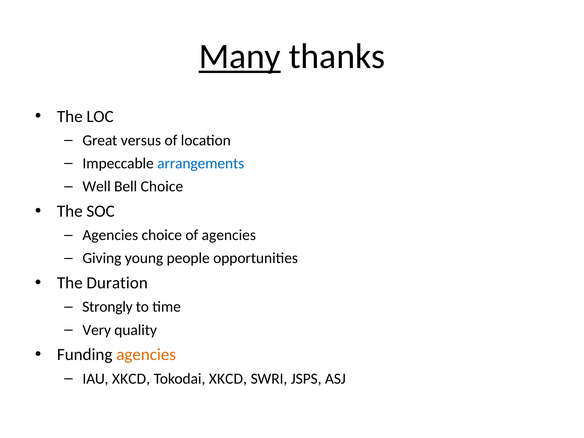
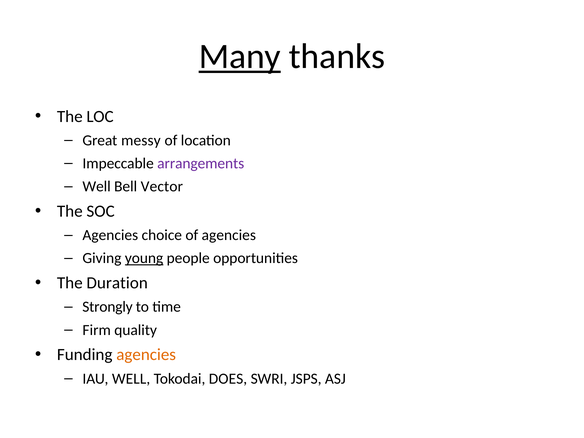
versus: versus -> messy (141, 140)
arrangements colour: blue -> purple (201, 163)
Bell Choice: Choice -> Vector (162, 187)
young underline: none -> present (144, 258)
Very: Very -> Firm (97, 330)
IAU XKCD: XKCD -> WELL (131, 379)
Tokodai XKCD: XKCD -> DOES (228, 379)
